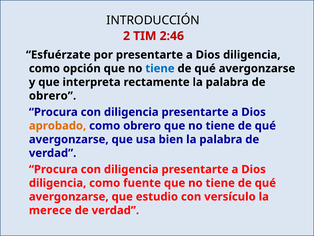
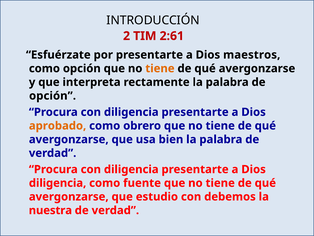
2:46: 2:46 -> 2:61 (172, 36)
diligencia: diligencia -> maestros (252, 55)
tiene colour: blue -> orange (160, 68)
obrero: obrero -> opción (53, 96)
versículo: versículo -> debemos (230, 196)
merece: merece -> nuestra (50, 210)
